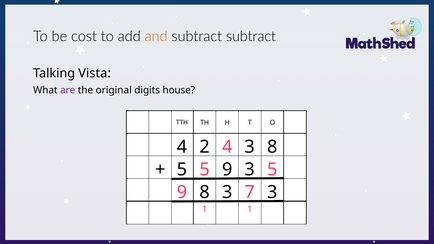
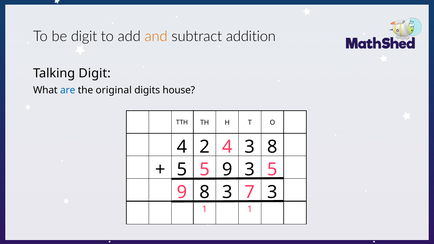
be cost: cost -> digit (84, 36)
subtract subtract: subtract -> addition (251, 36)
Talking Vista: Vista -> Digit (95, 73)
are colour: purple -> blue (68, 90)
